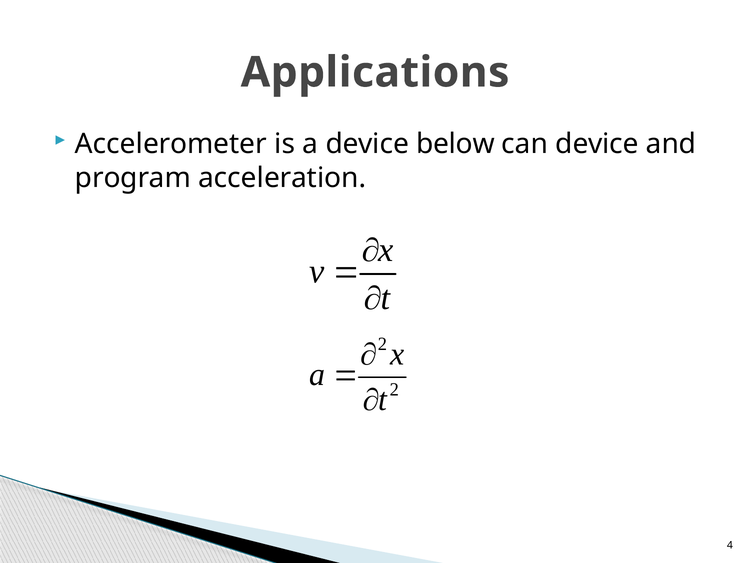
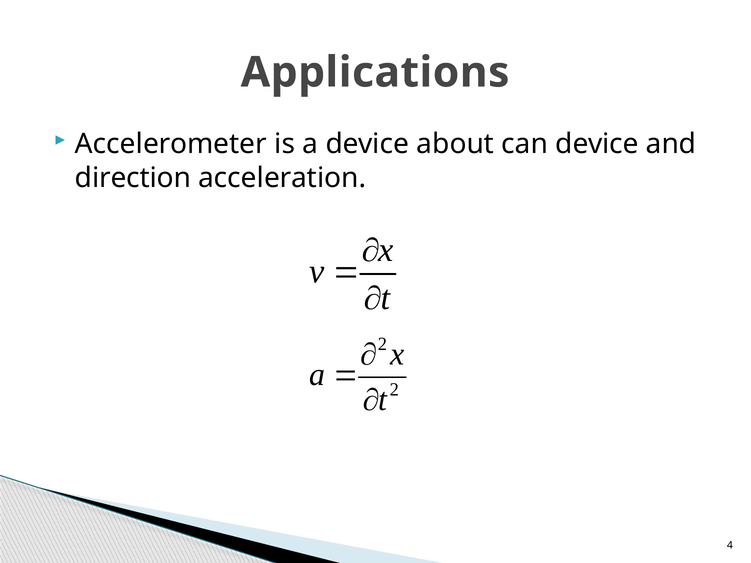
below: below -> about (455, 144)
program: program -> direction (133, 178)
